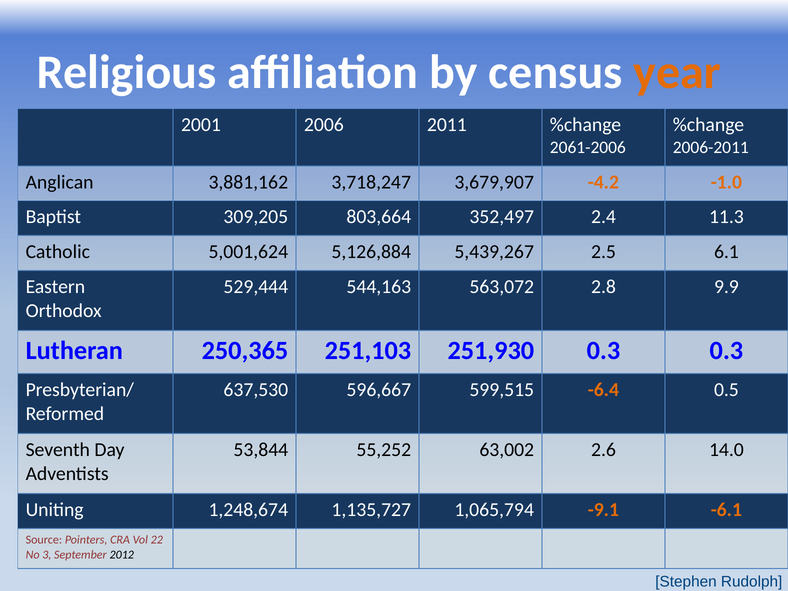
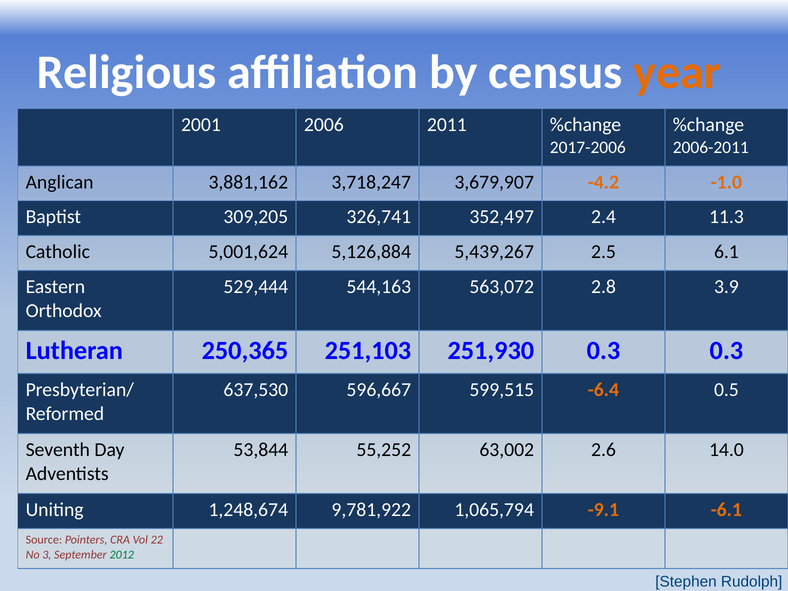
2061-2006: 2061-2006 -> 2017-2006 (588, 148)
803,664: 803,664 -> 326,741 (379, 217)
9.9: 9.9 -> 3.9 (726, 287)
1,135,727: 1,135,727 -> 9,781,922 (371, 510)
2012 colour: black -> green (122, 555)
